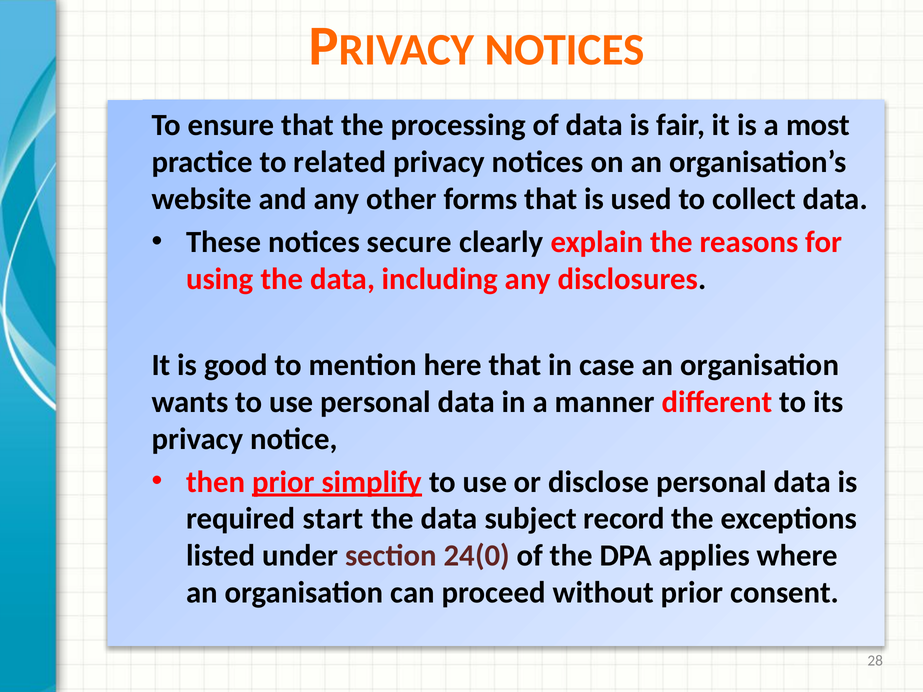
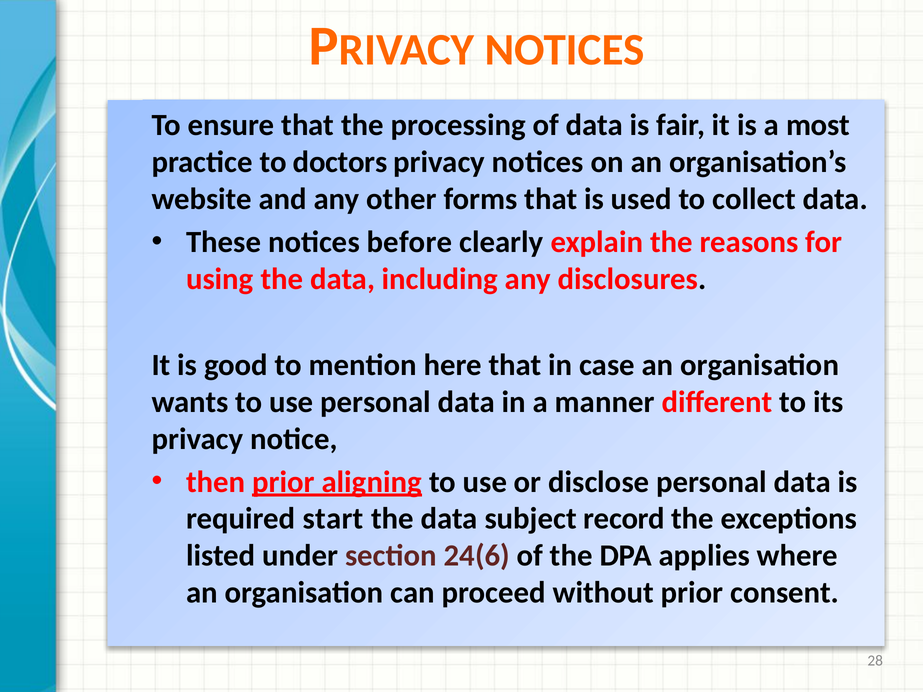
related: related -> doctors (340, 162)
secure: secure -> before (409, 242)
simplify: simplify -> aligning (372, 482)
24(0: 24(0 -> 24(6 (477, 556)
